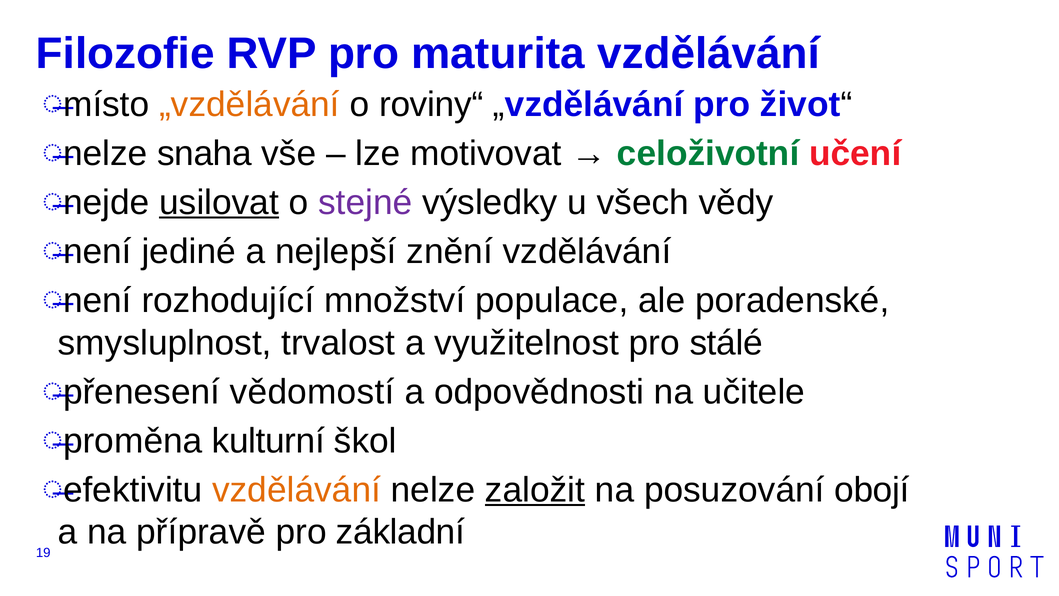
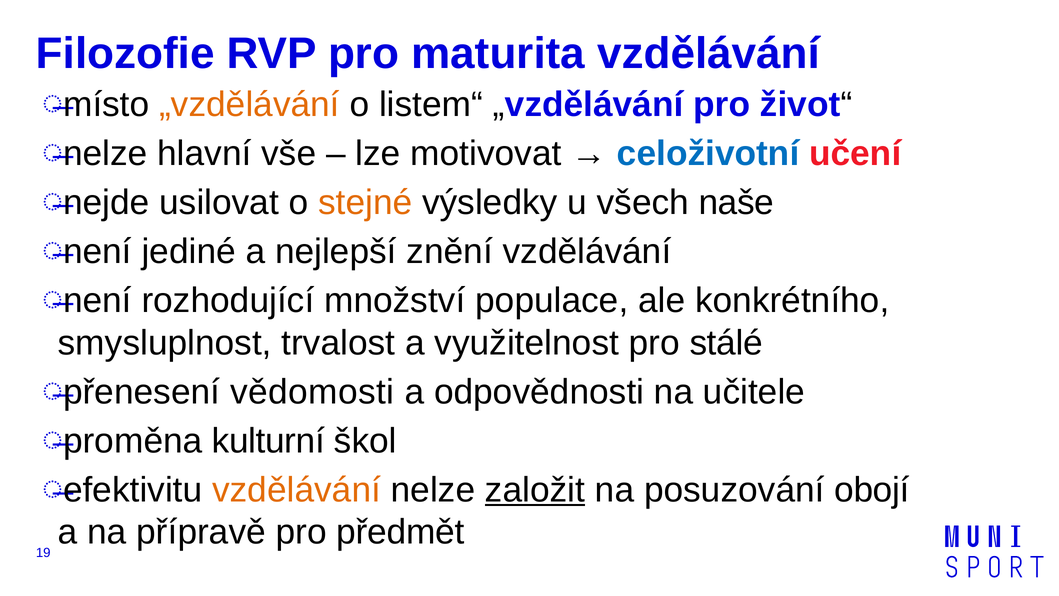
roviny“: roviny“ -> listem“ (431, 104)
snaha: snaha -> hlavní (204, 153)
celoživotní colour: green -> blue (708, 153)
usilovat underline: present -> none (219, 202)
stejné colour: purple -> orange (365, 202)
vědy: vědy -> naše (736, 202)
poradenské: poradenské -> konkrétního (792, 300)
vědomostí: vědomostí -> vědomosti (312, 392)
základní: základní -> předmět (400, 532)
